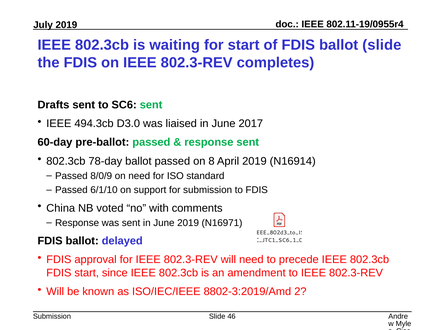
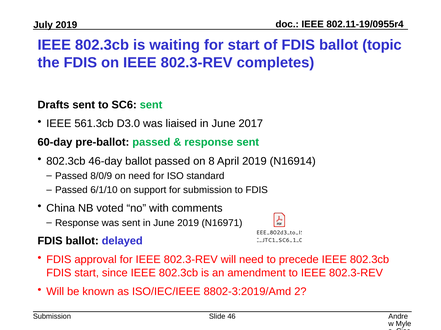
ballot slide: slide -> topic (382, 45)
494.3cb: 494.3cb -> 561.3cb (94, 124)
78-day: 78-day -> 46-day (105, 161)
